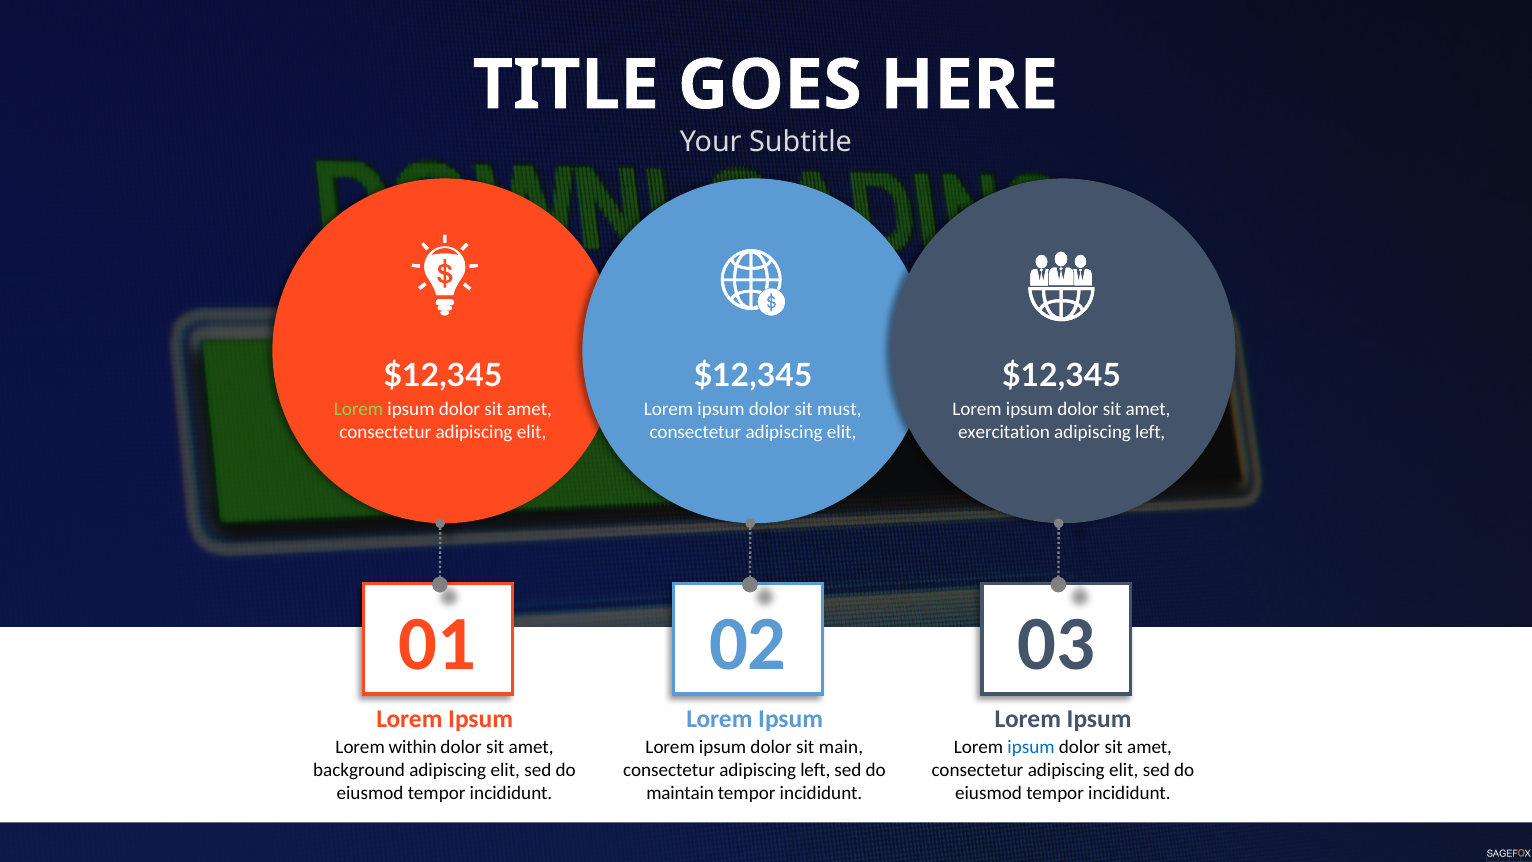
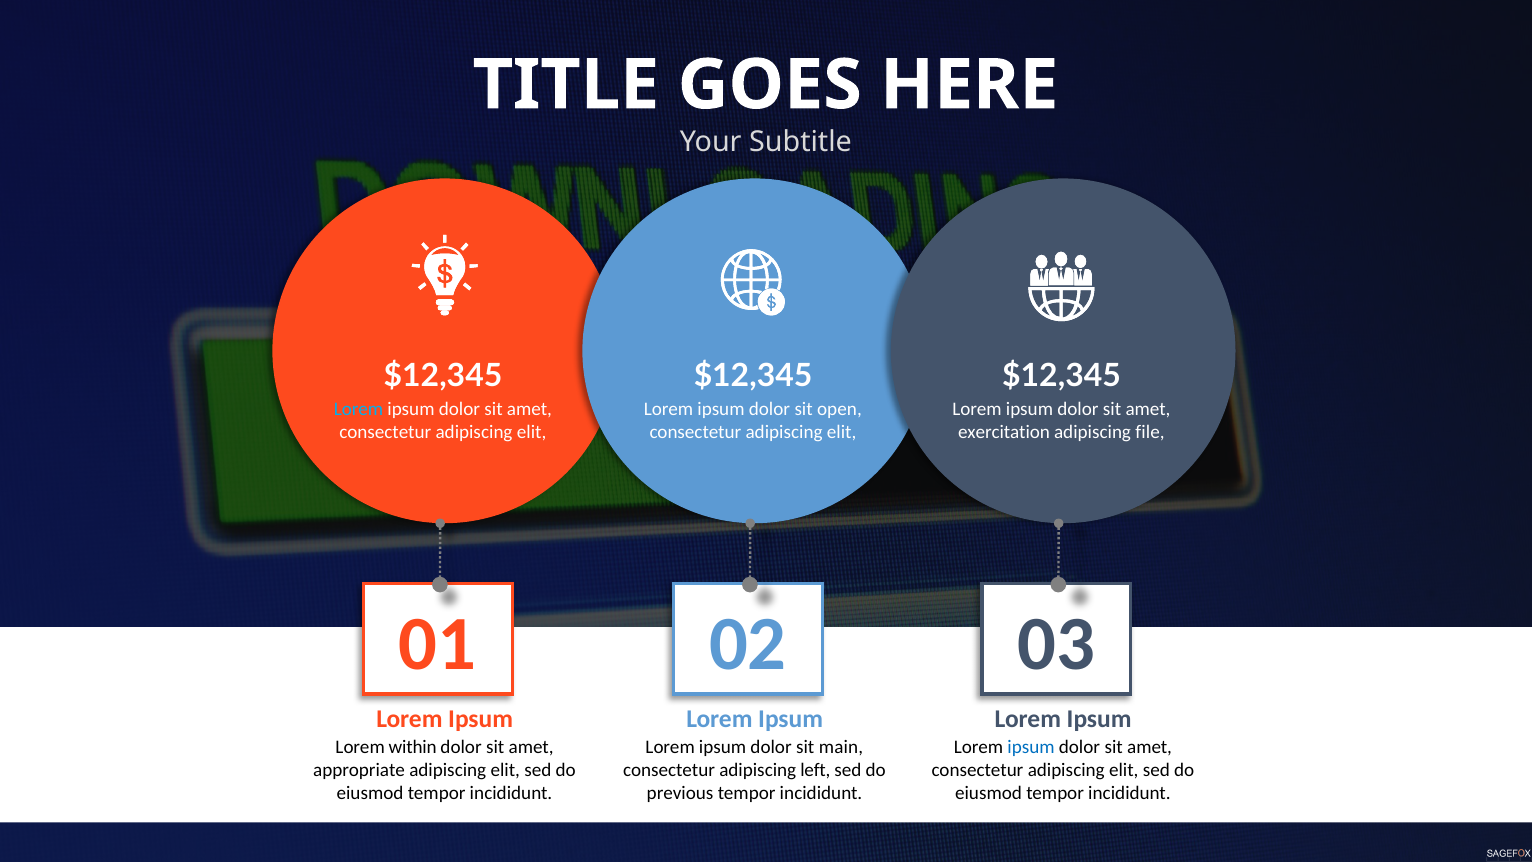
Lorem colour: light green -> light blue (359, 409)
must: must -> open (839, 409)
left: left -> file (1150, 432)
background: background -> appropriate (359, 770)
maintain: maintain -> previous (680, 793)
